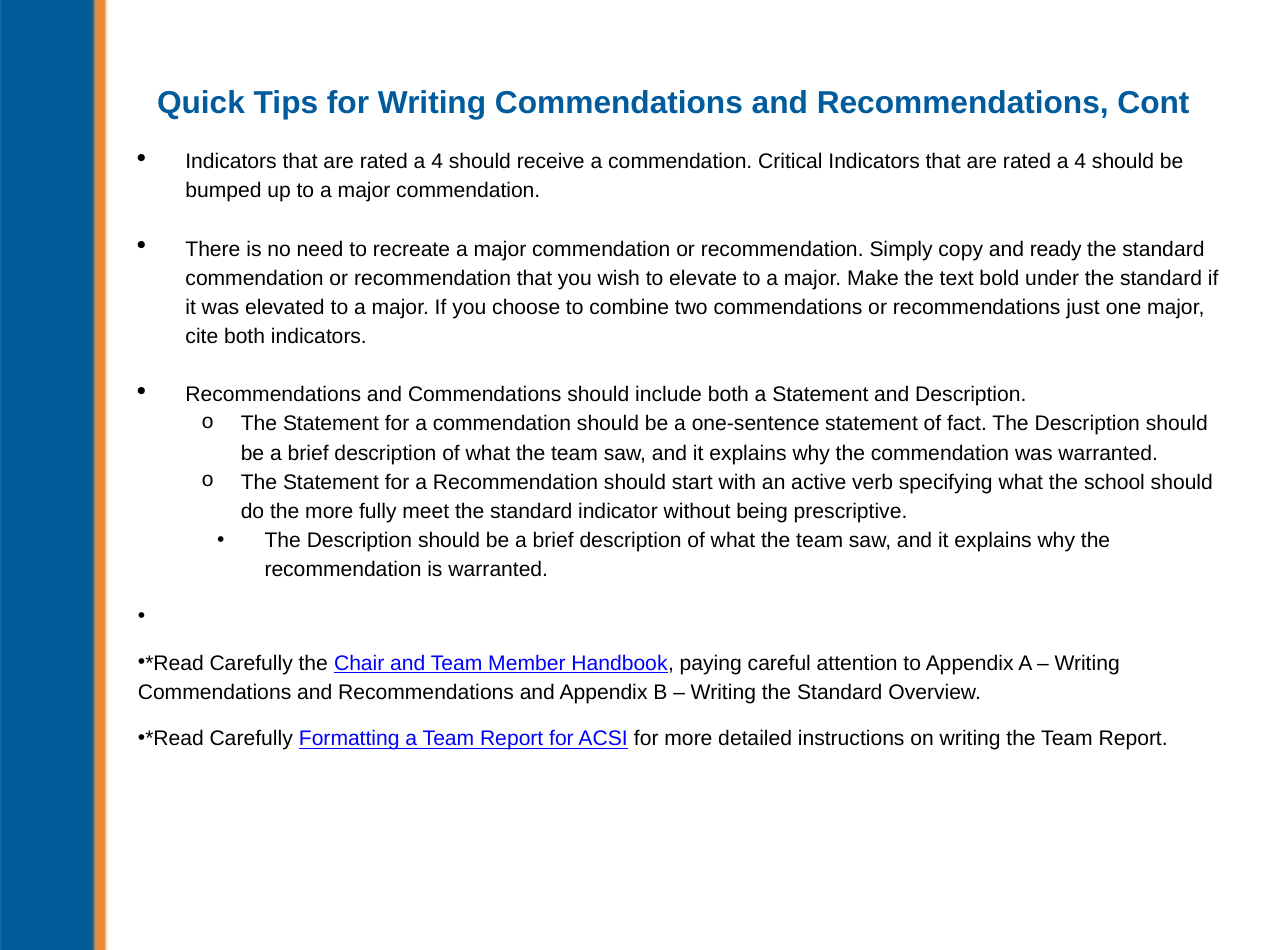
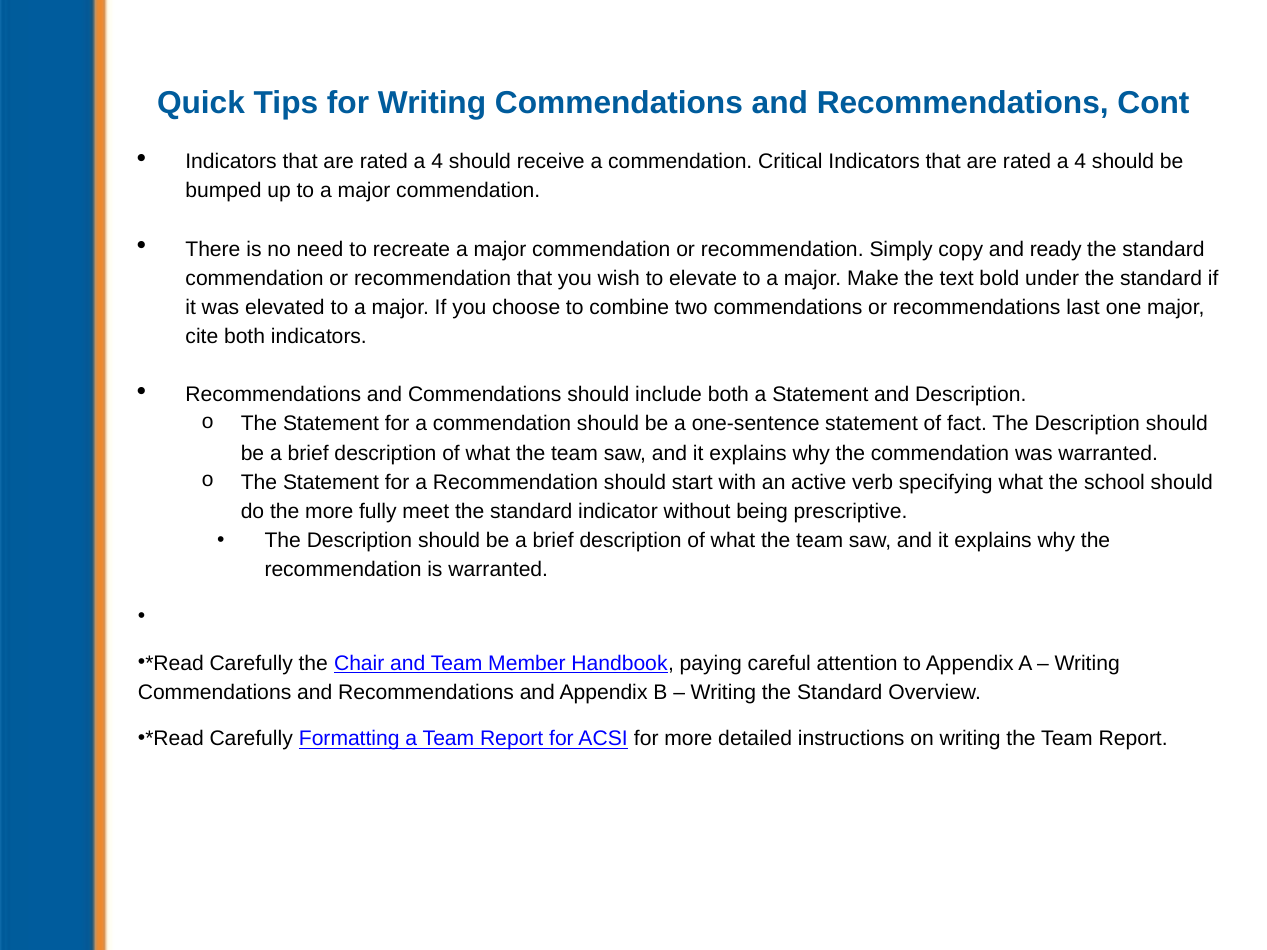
just: just -> last (1083, 308)
